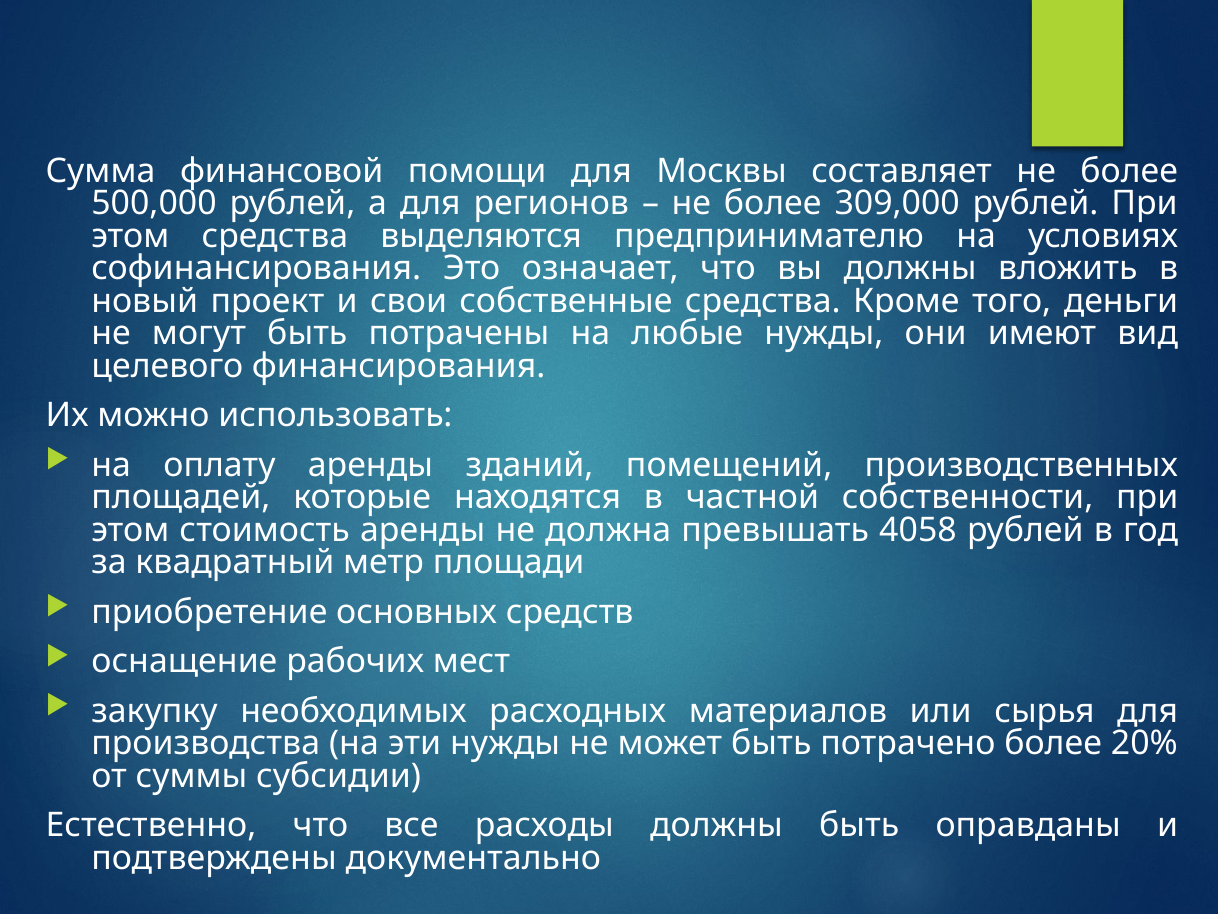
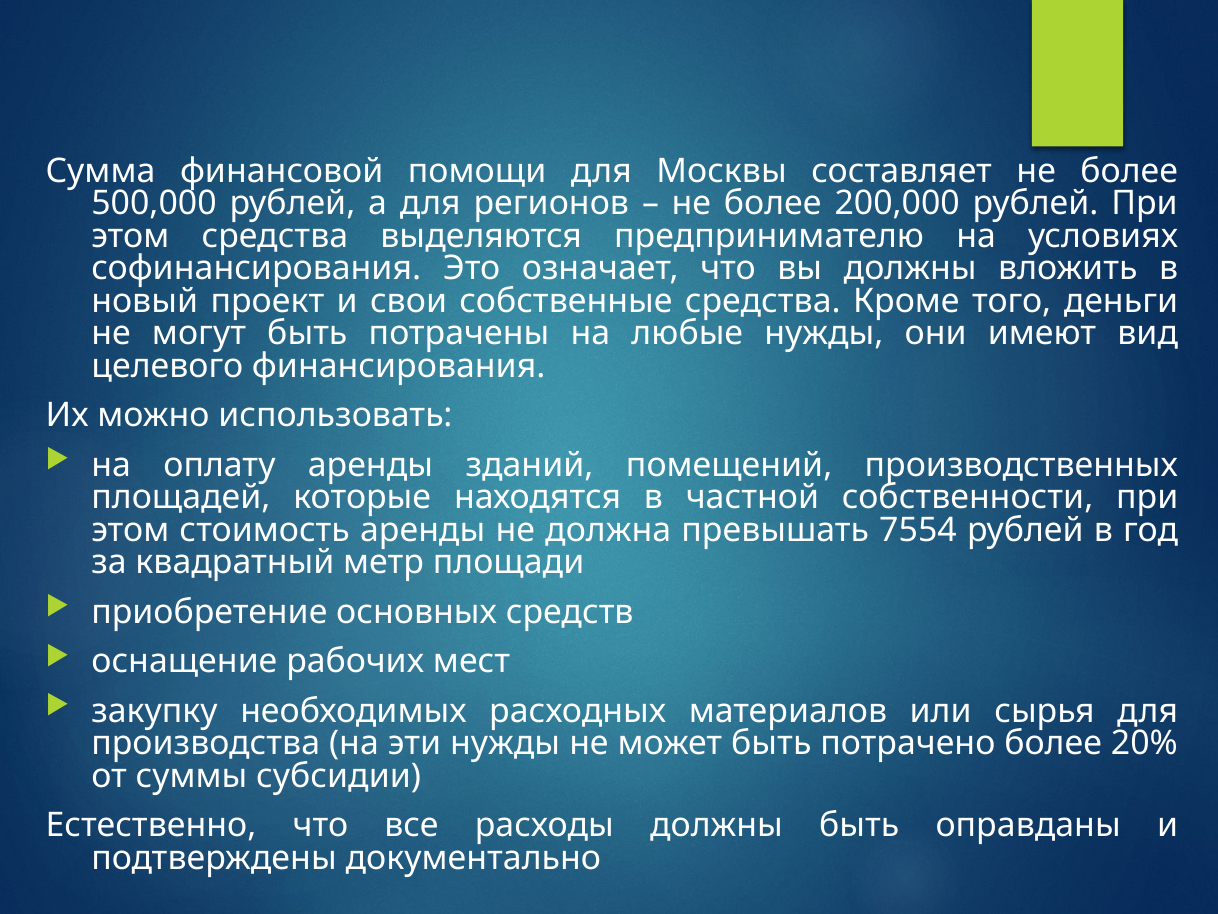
309,000: 309,000 -> 200,000 (897, 203)
4058: 4058 -> 7554 (918, 530)
